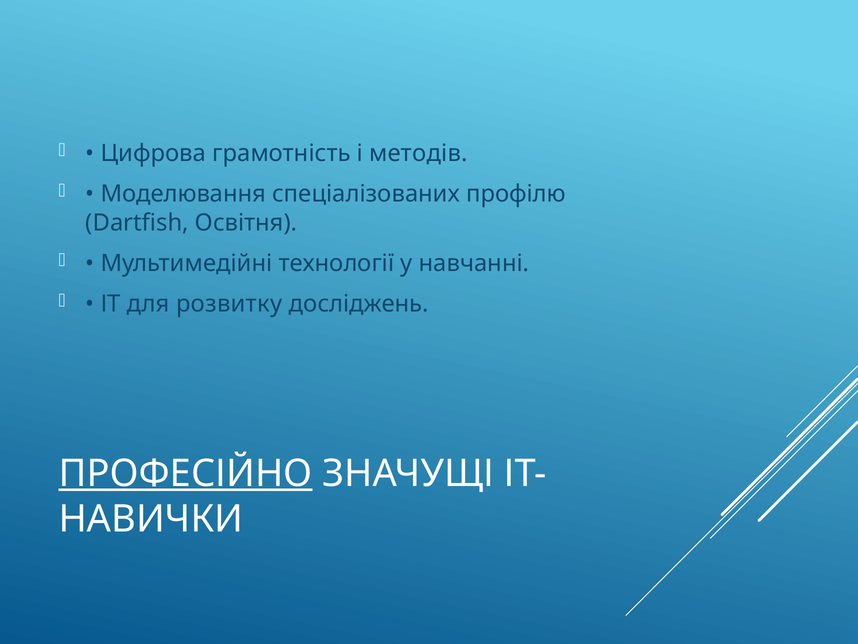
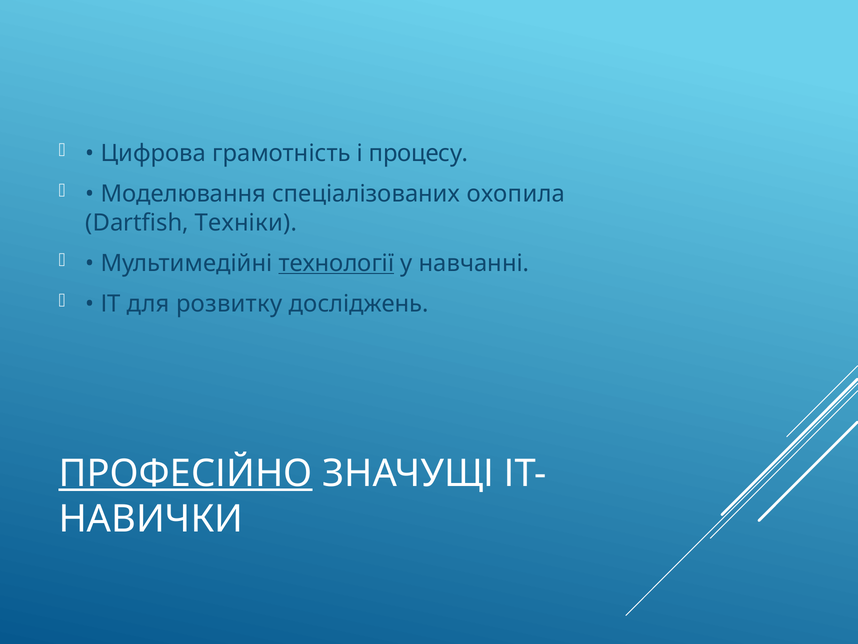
методів: методів -> процесу (419, 153)
профілю: профілю -> охопила (516, 194)
Освітня: Освітня -> Техніки (246, 223)
технології underline: none -> present (336, 263)
